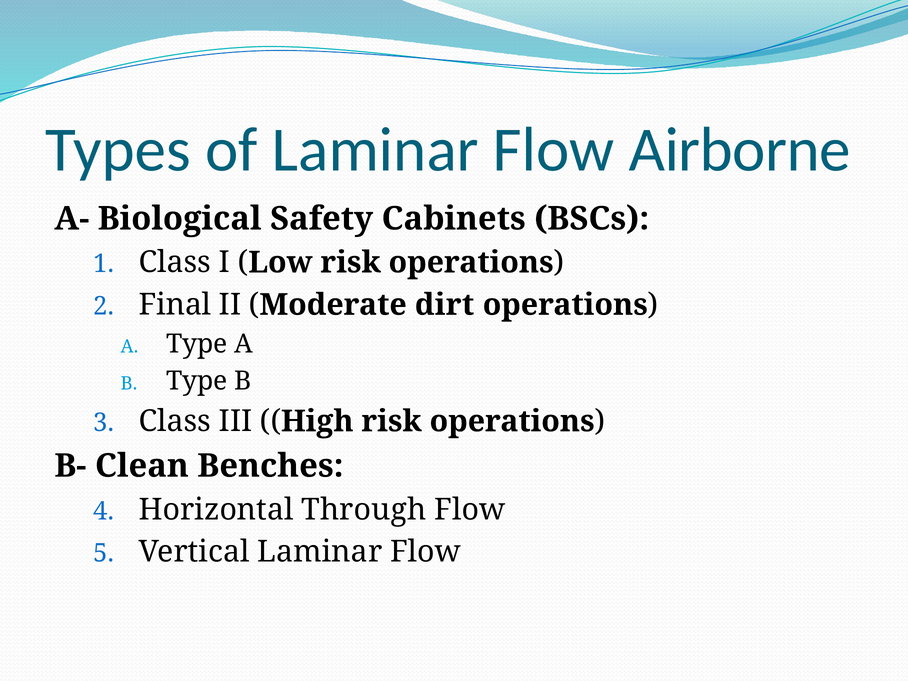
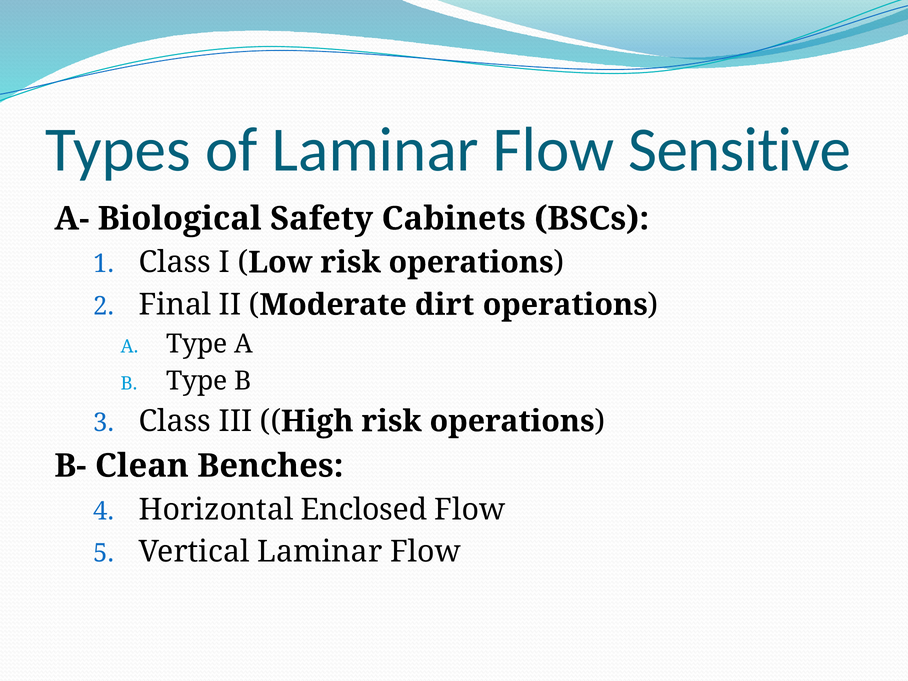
Airborne: Airborne -> Sensitive (740, 150)
Through: Through -> Enclosed (364, 510)
